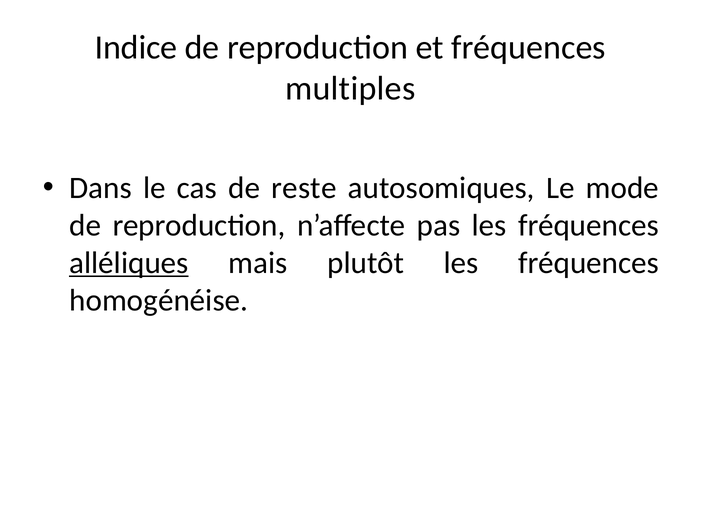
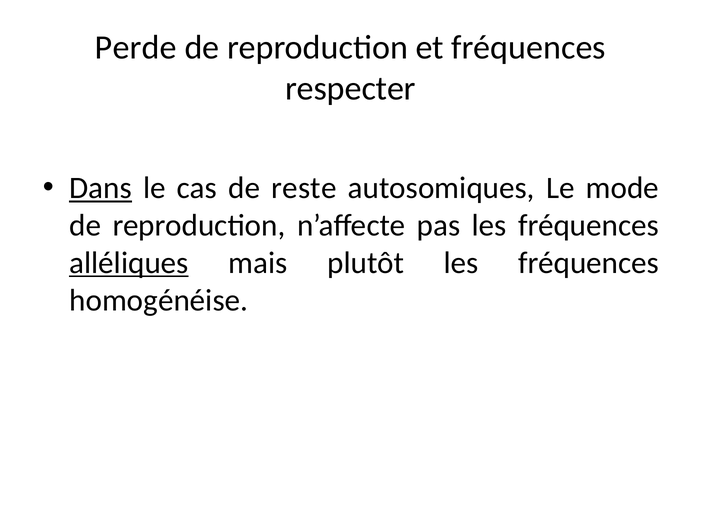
Indice: Indice -> Perde (136, 47)
multiples: multiples -> respecter (350, 88)
Dans underline: none -> present (100, 188)
